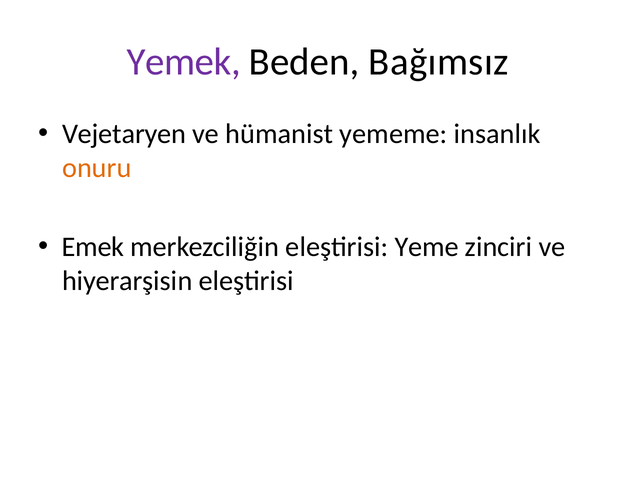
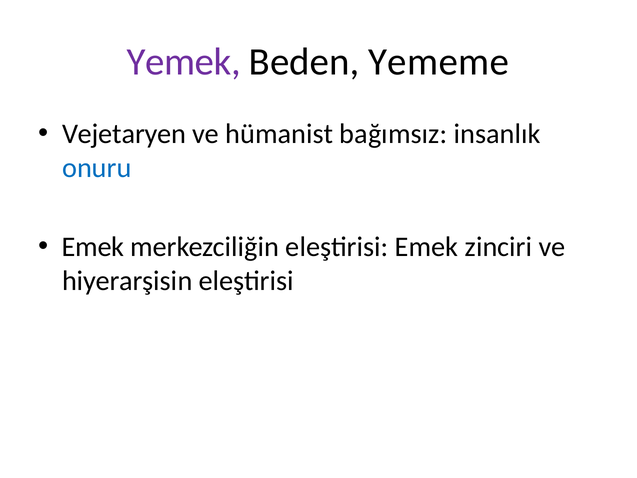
Bağımsız: Bağımsız -> Yememe (439, 62)
yememe: yememe -> bağımsız (393, 134)
onuru colour: orange -> blue (97, 168)
eleştirisi Yeme: Yeme -> Emek (426, 247)
